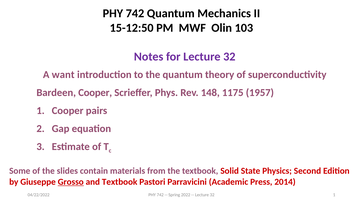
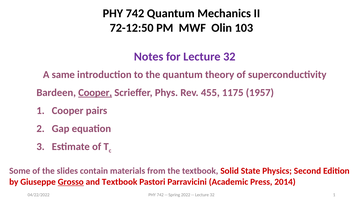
15-12:50: 15-12:50 -> 72-12:50 (132, 28)
want: want -> same (63, 75)
Cooper underline: none -> present (95, 93)
148: 148 -> 455 (210, 93)
